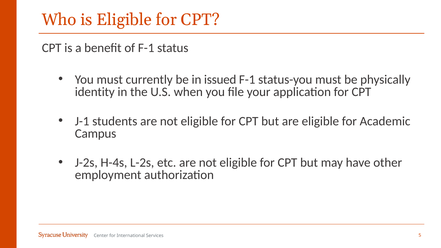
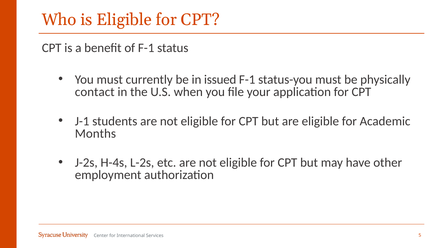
identity: identity -> contact (95, 92)
Campus: Campus -> Months (95, 133)
